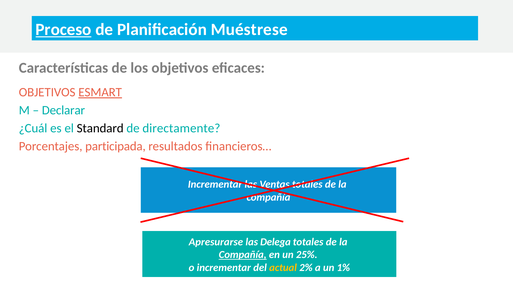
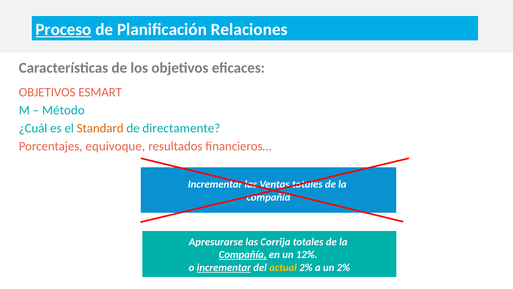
Muéstrese: Muéstrese -> Relaciones (249, 29)
ESMART underline: present -> none (100, 92)
Declarar: Declarar -> Método (63, 110)
Standard colour: black -> orange (100, 128)
participada: participada -> equivoque (115, 146)
Delega: Delega -> Corrija (275, 242)
25%: 25% -> 12% (307, 254)
incrementar underline: none -> present (224, 267)
un 1%: 1% -> 2% (343, 267)
